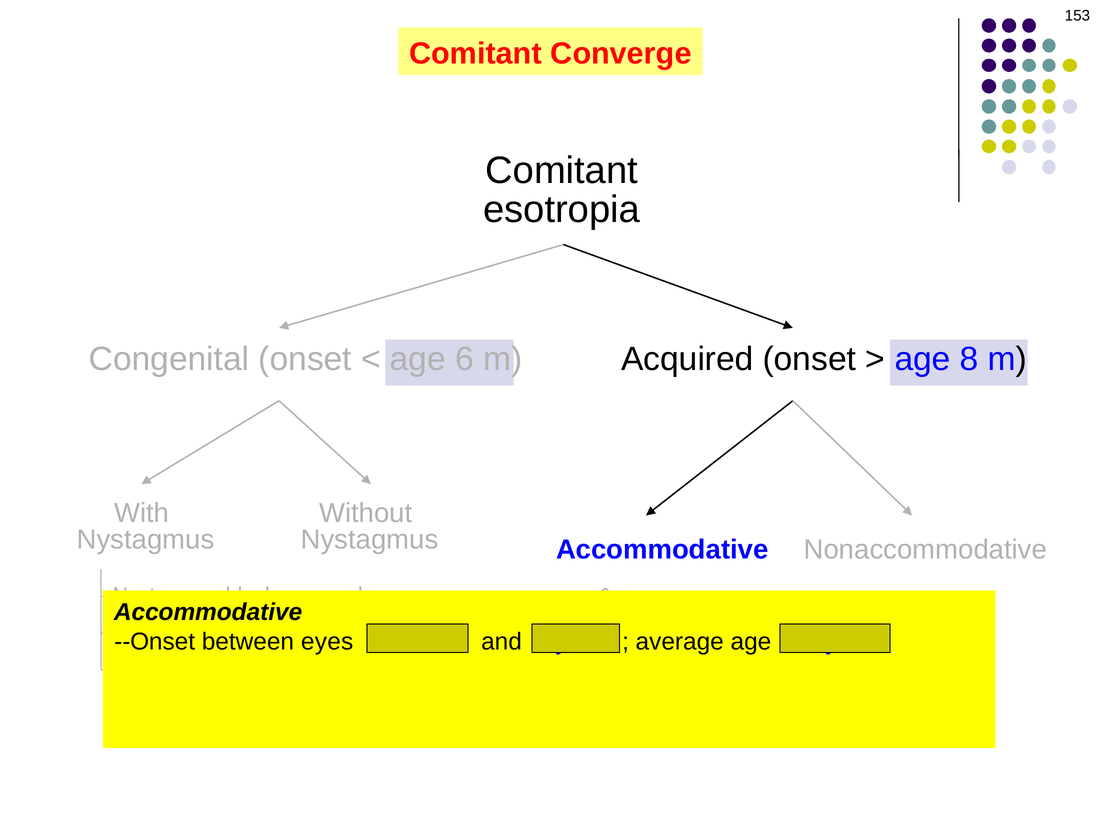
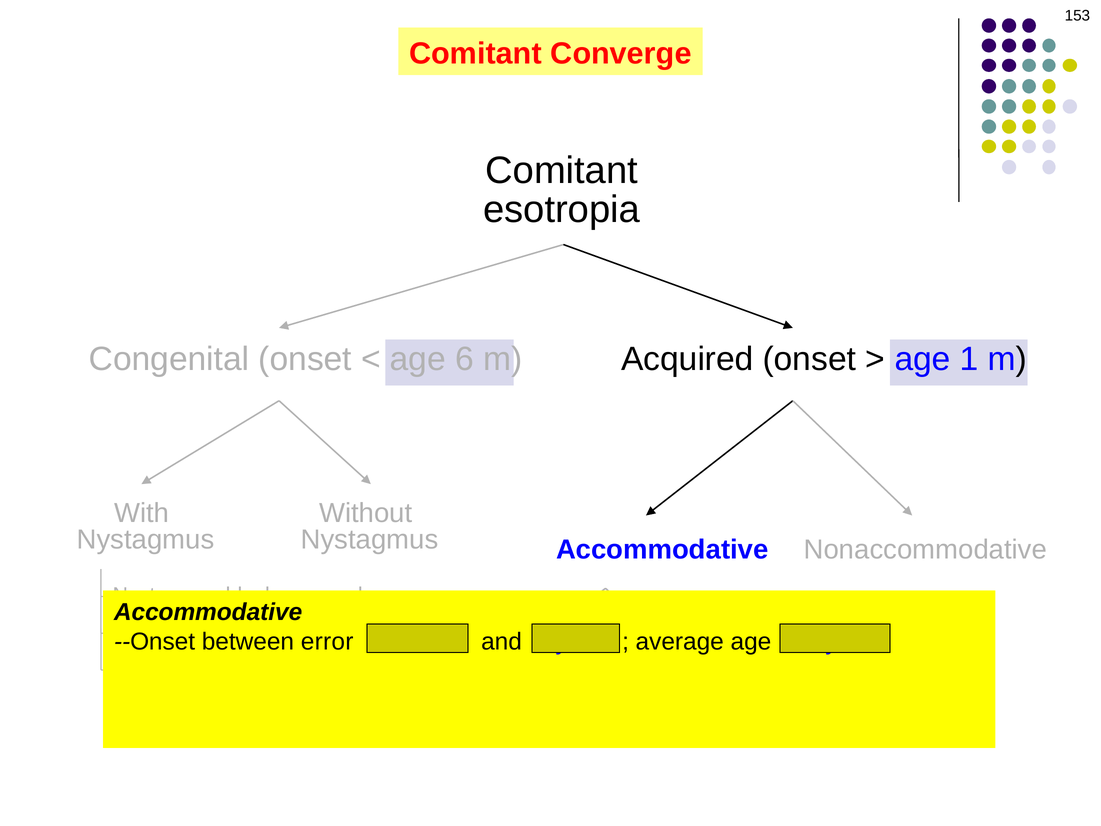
8: 8 -> 1 (969, 359)
eyes: eyes -> error (327, 641)
